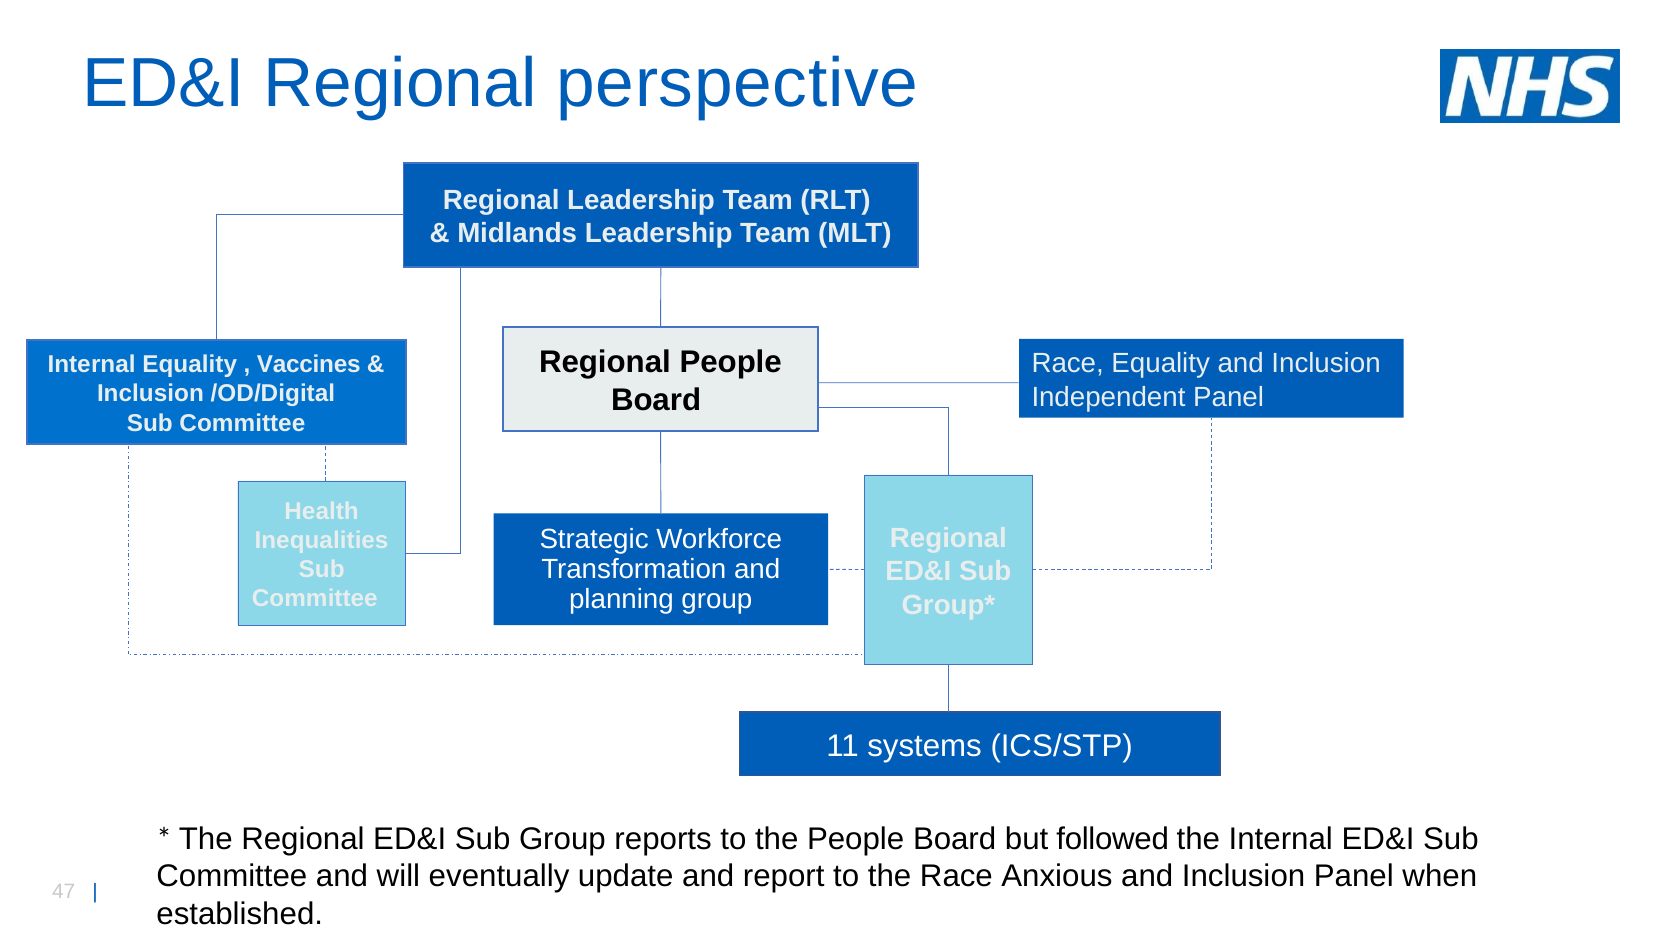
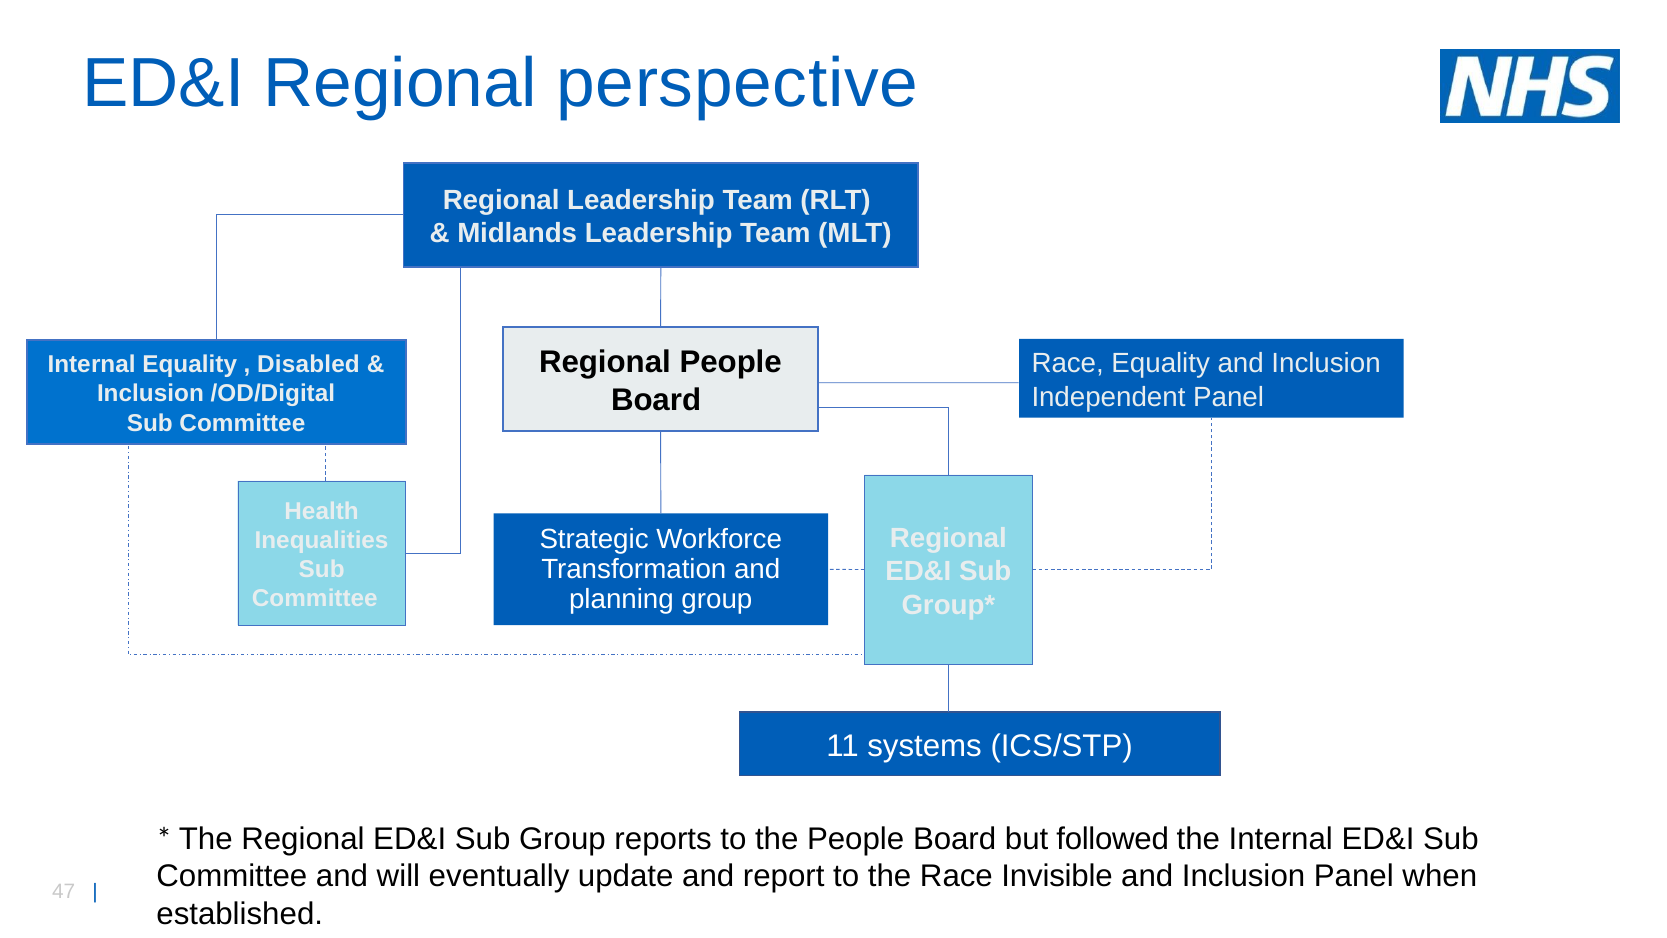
Vaccines: Vaccines -> Disabled (309, 365)
Anxious: Anxious -> Invisible (1057, 876)
